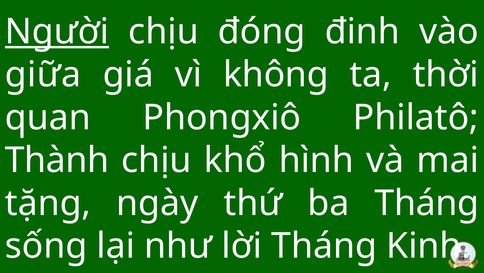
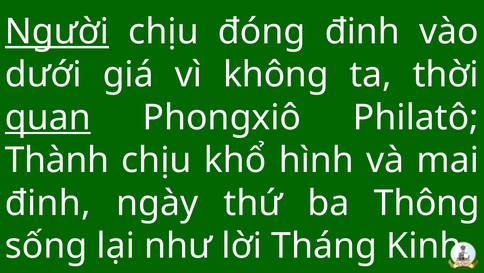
giữa: giữa -> dưới (43, 74)
quan underline: none -> present (48, 117)
tặng: tặng -> đinh (48, 203)
ba Tháng: Tháng -> Thông (427, 203)
